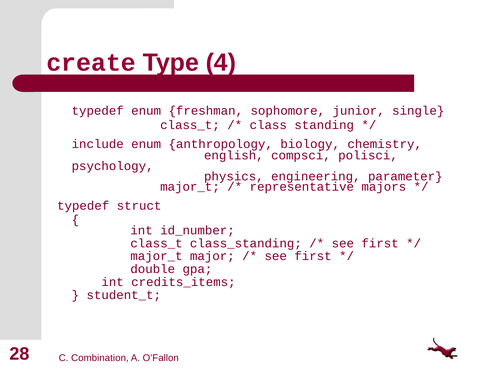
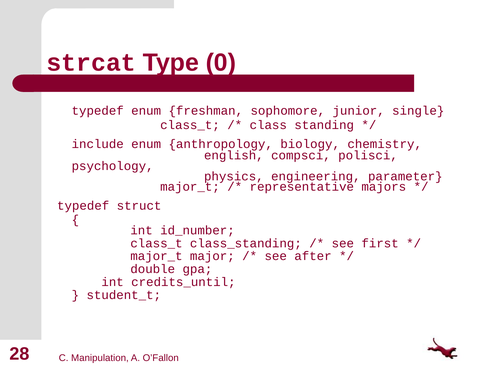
create: create -> strcat (91, 63)
4: 4 -> 0 (221, 63)
first: first -> after (313, 256)
credits_items: credits_items -> credits_until (183, 282)
Combination: Combination -> Manipulation (100, 358)
